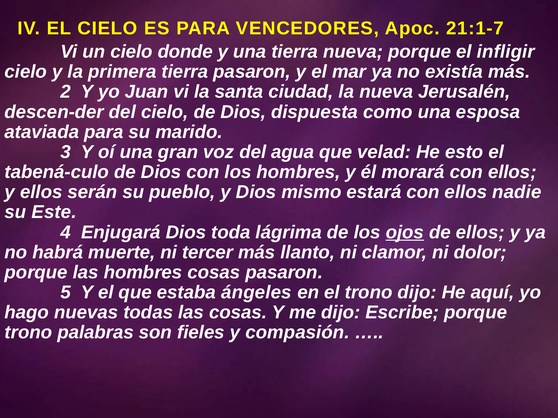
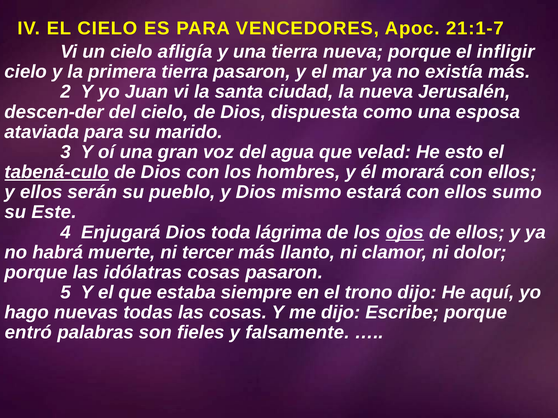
donde: donde -> afligía (185, 52)
tabená-culo underline: none -> present (57, 172)
nadie: nadie -> sumo (517, 192)
las hombres: hombres -> idólatras (143, 273)
ángeles: ángeles -> siempre (257, 293)
trono: trono -> entró (28, 333)
compasión: compasión -> falsamente (297, 333)
